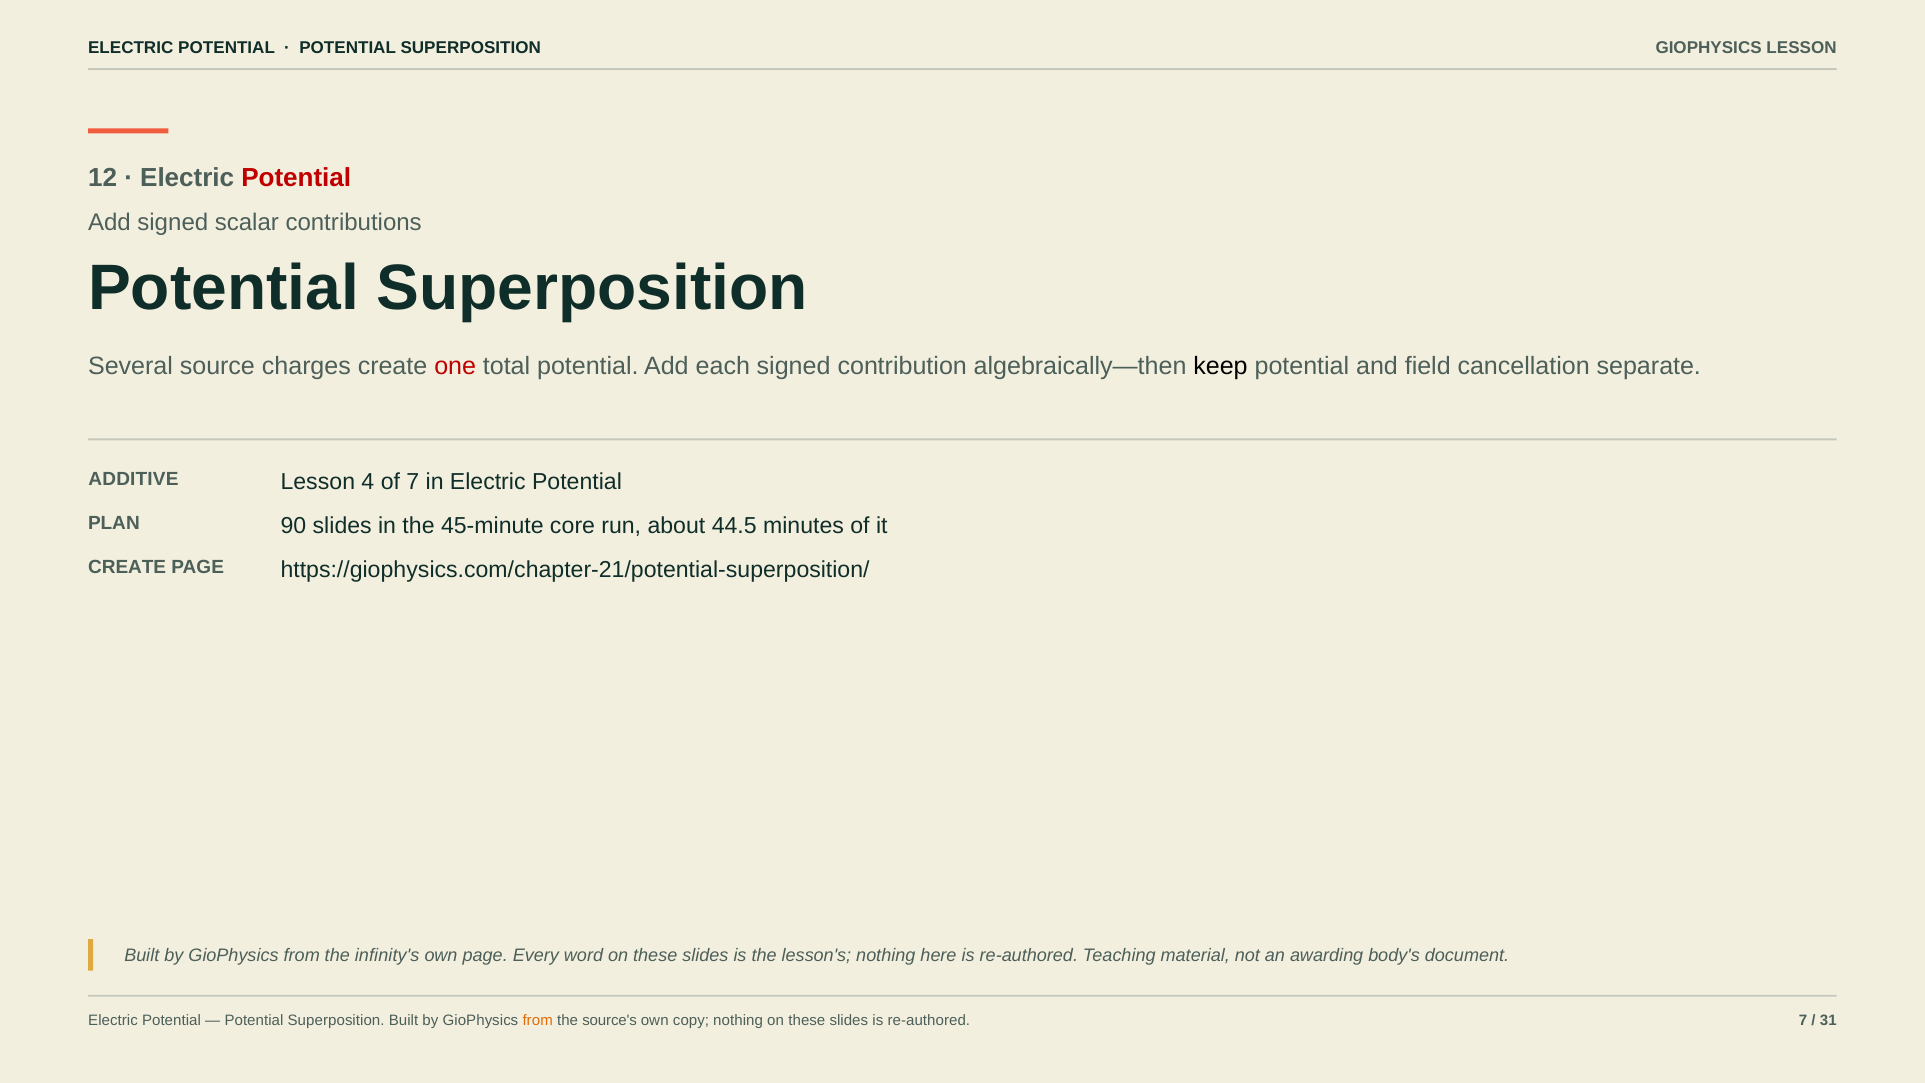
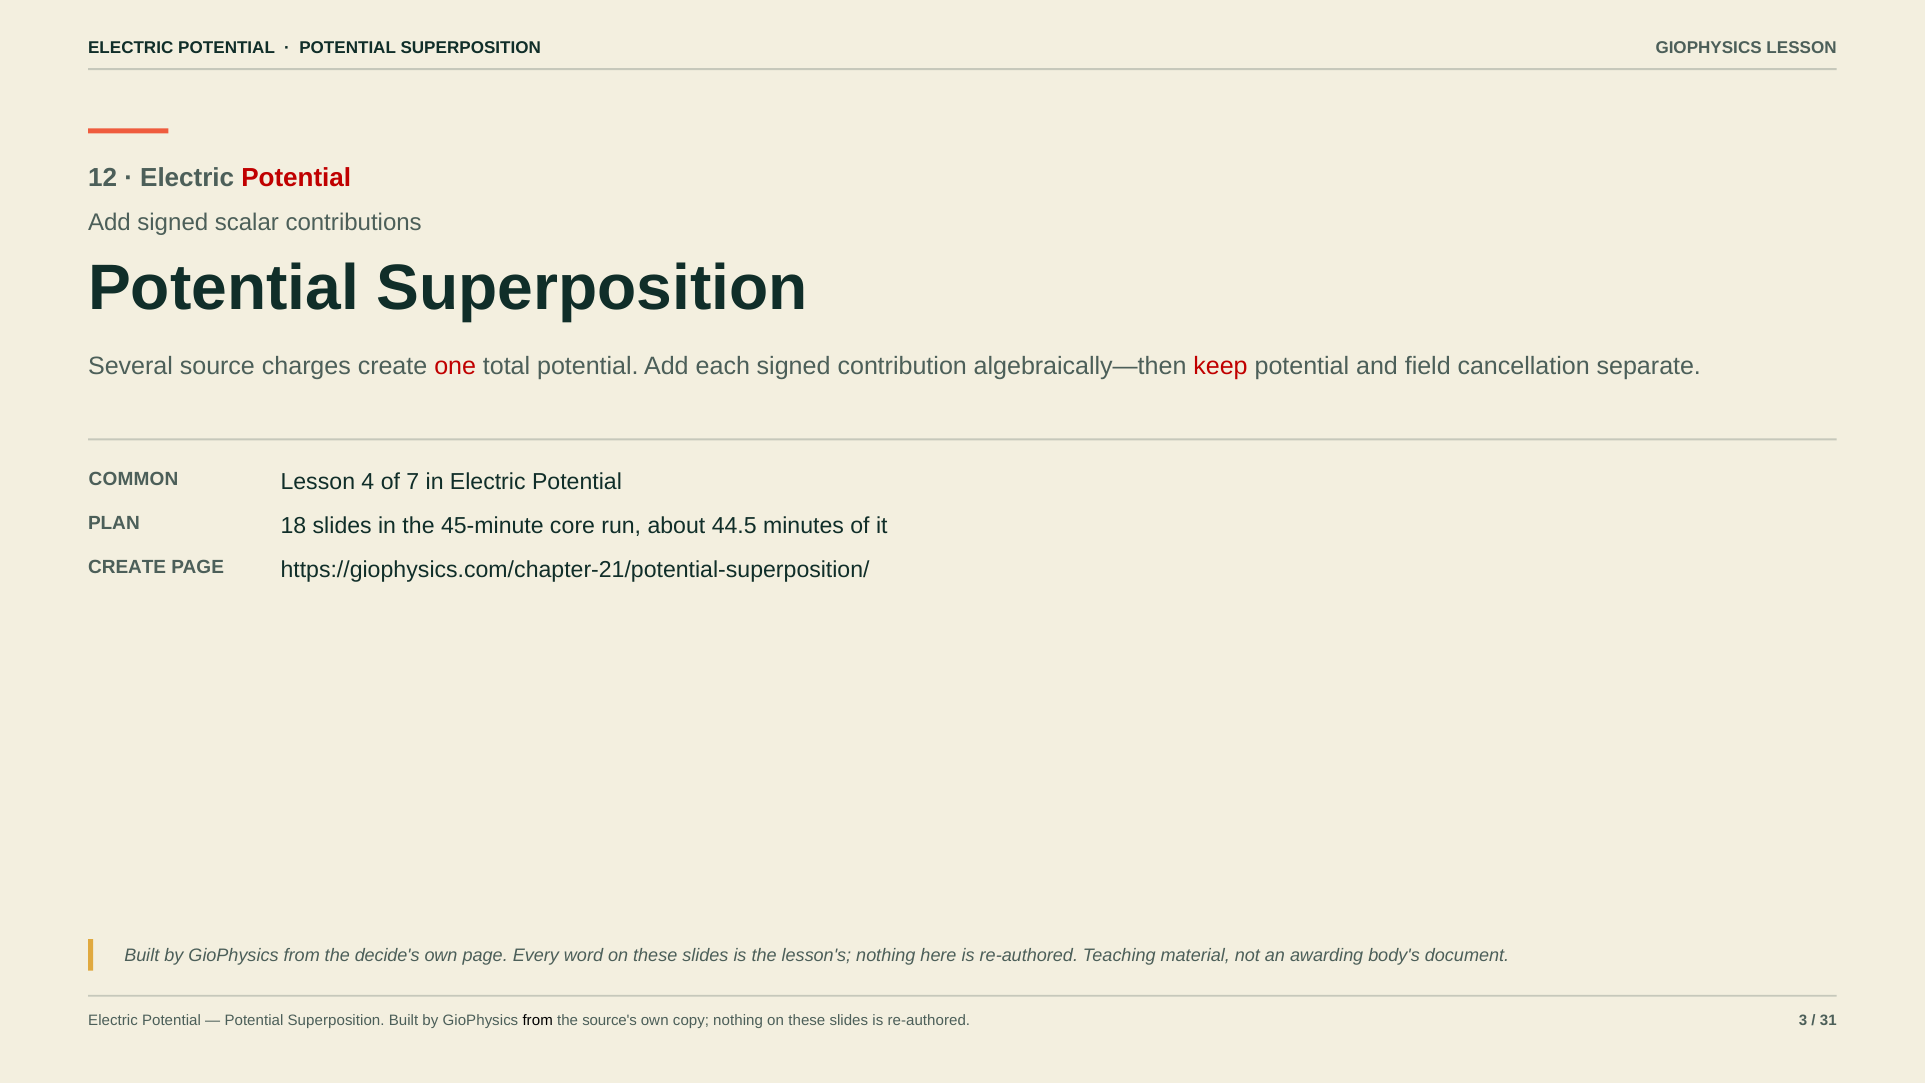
keep colour: black -> red (1221, 366)
ADDITIVE: ADDITIVE -> COMMON (133, 479)
90: 90 -> 18 (293, 526)
infinity's: infinity's -> decide's (387, 955)
from colour: orange -> black (538, 1021)
re-authored 7: 7 -> 3 (1803, 1021)
